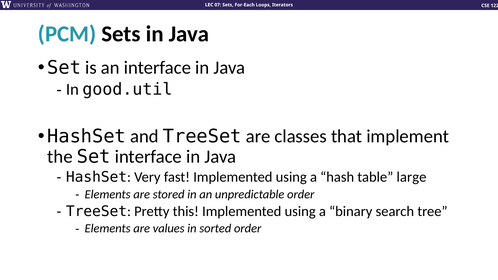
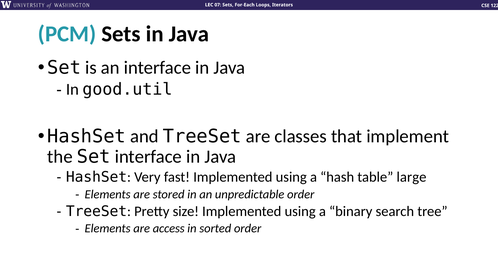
this: this -> size (186, 211)
values: values -> access (169, 229)
